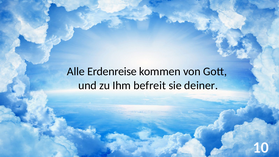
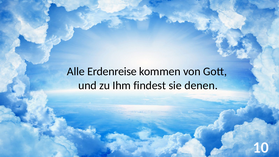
befreit: befreit -> findest (150, 85)
deiner: deiner -> denen (201, 85)
